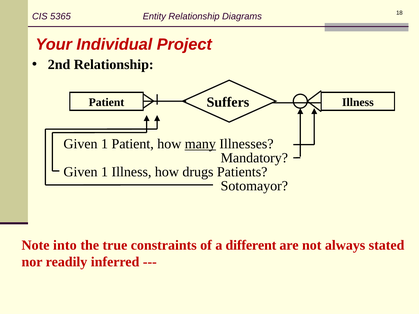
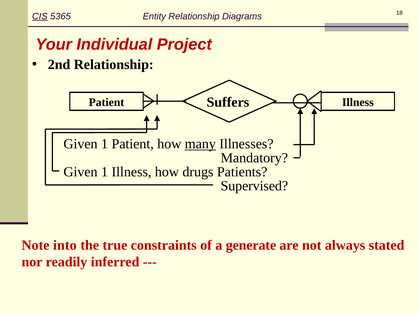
CIS underline: none -> present (40, 16)
Sotomayor: Sotomayor -> Supervised (254, 186)
different: different -> generate (251, 245)
